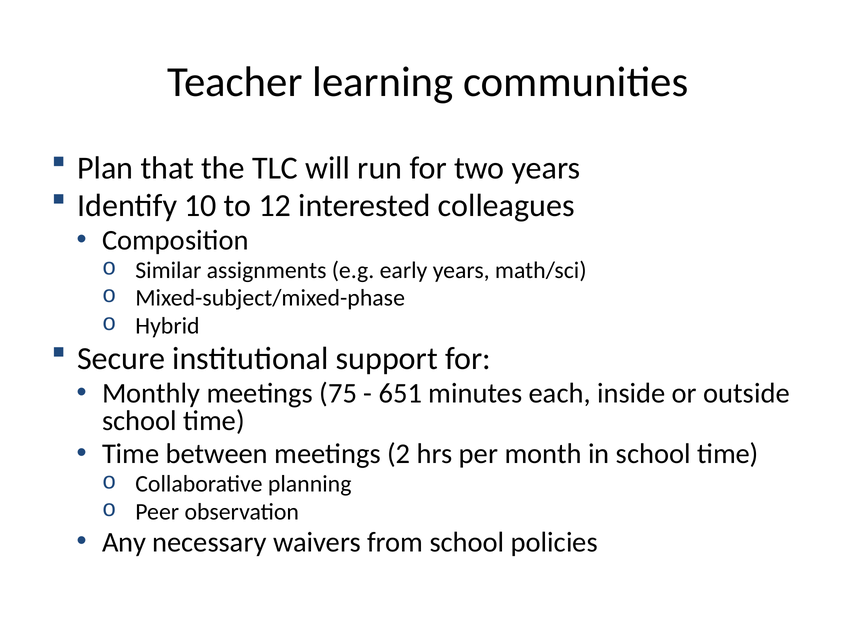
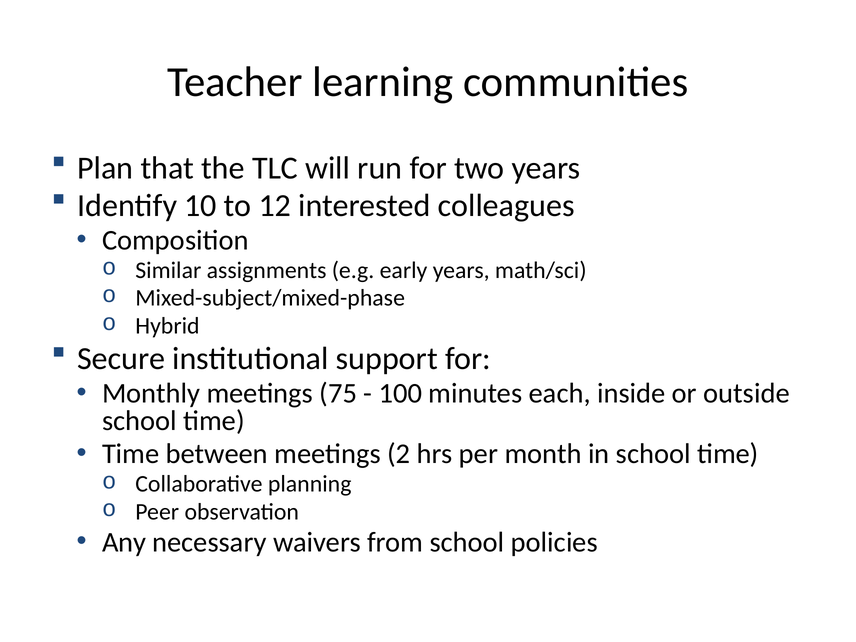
651: 651 -> 100 (400, 394)
